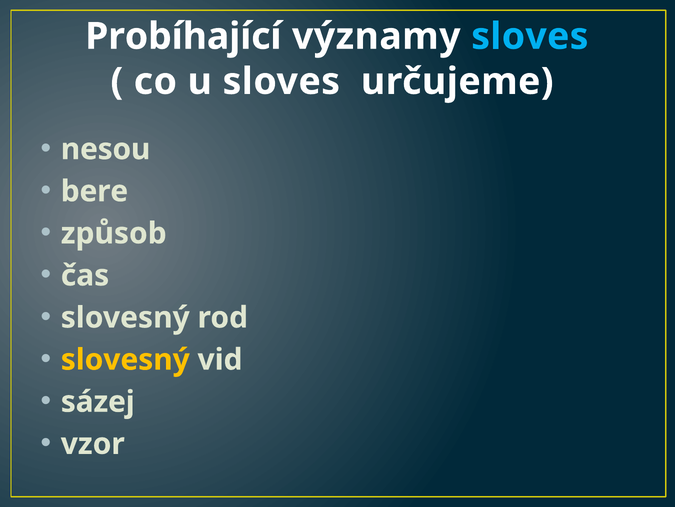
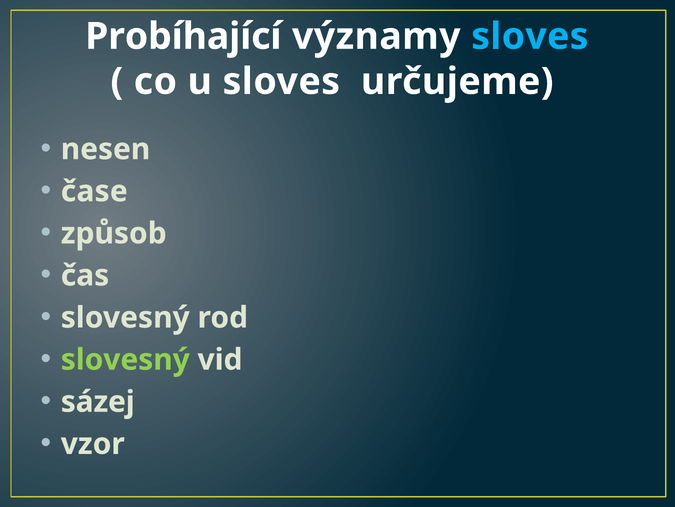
nesou: nesou -> nesen (106, 149)
bere: bere -> čase (94, 191)
slovesný colour: yellow -> light green (125, 359)
